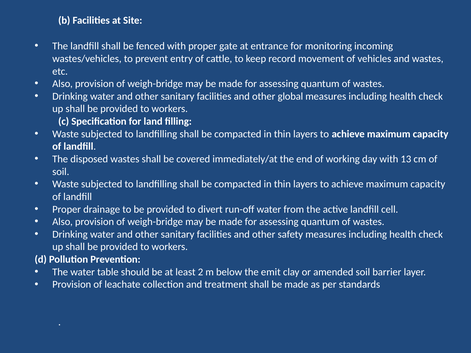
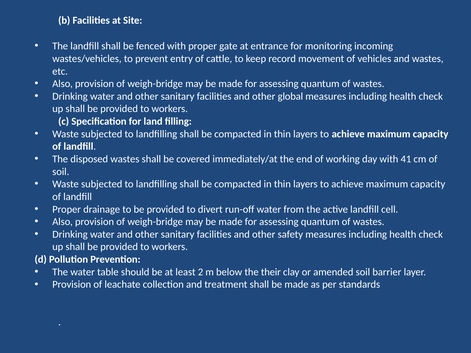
13: 13 -> 41 (406, 159)
emit: emit -> their (271, 272)
